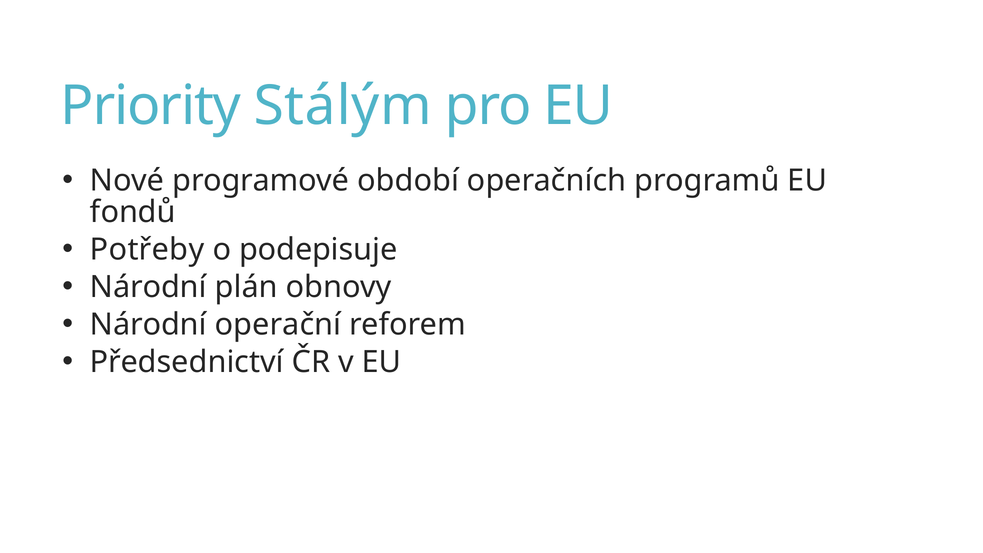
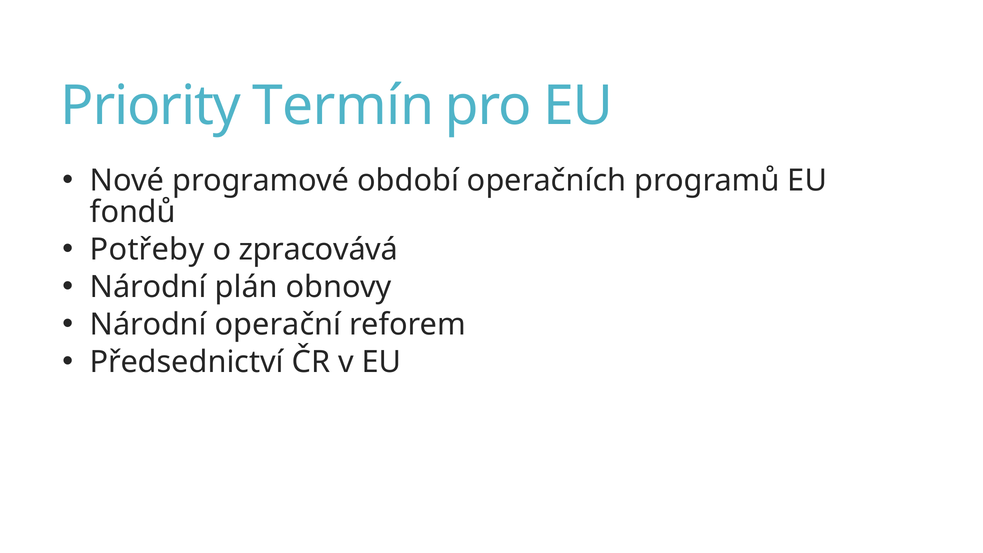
Stálým: Stálým -> Termín (343, 106)
podepisuje: podepisuje -> zpracovává (318, 250)
